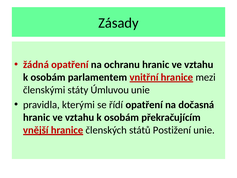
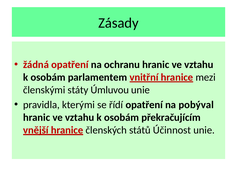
dočasná: dočasná -> pobýval (196, 105)
Postižení: Postižení -> Účinnost (172, 130)
